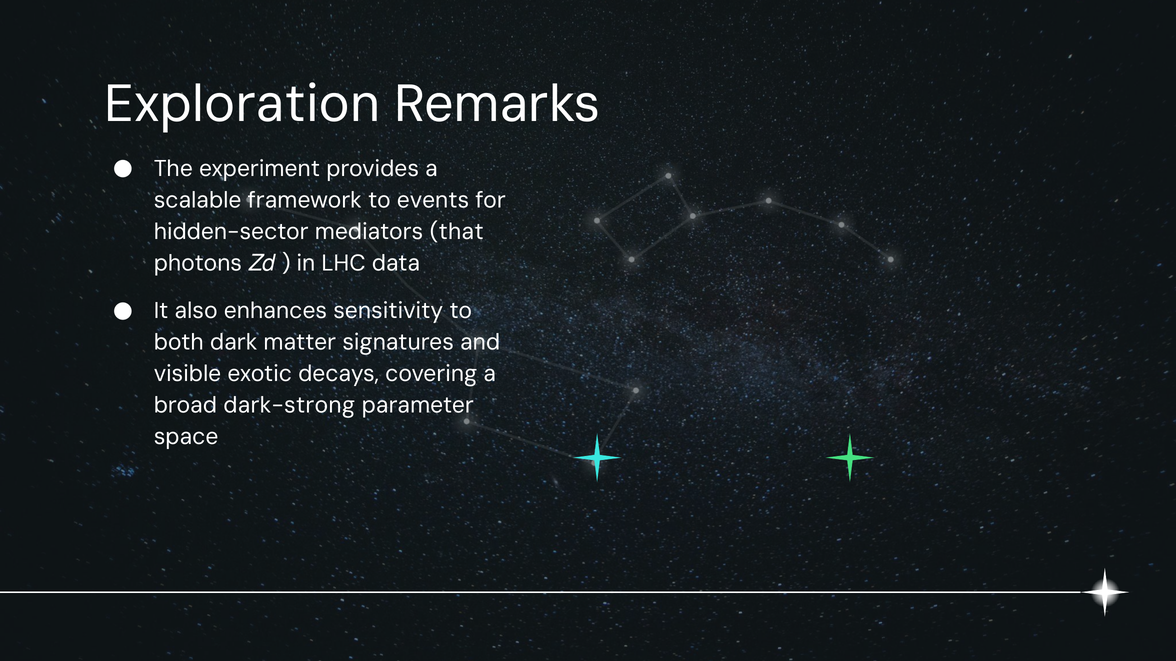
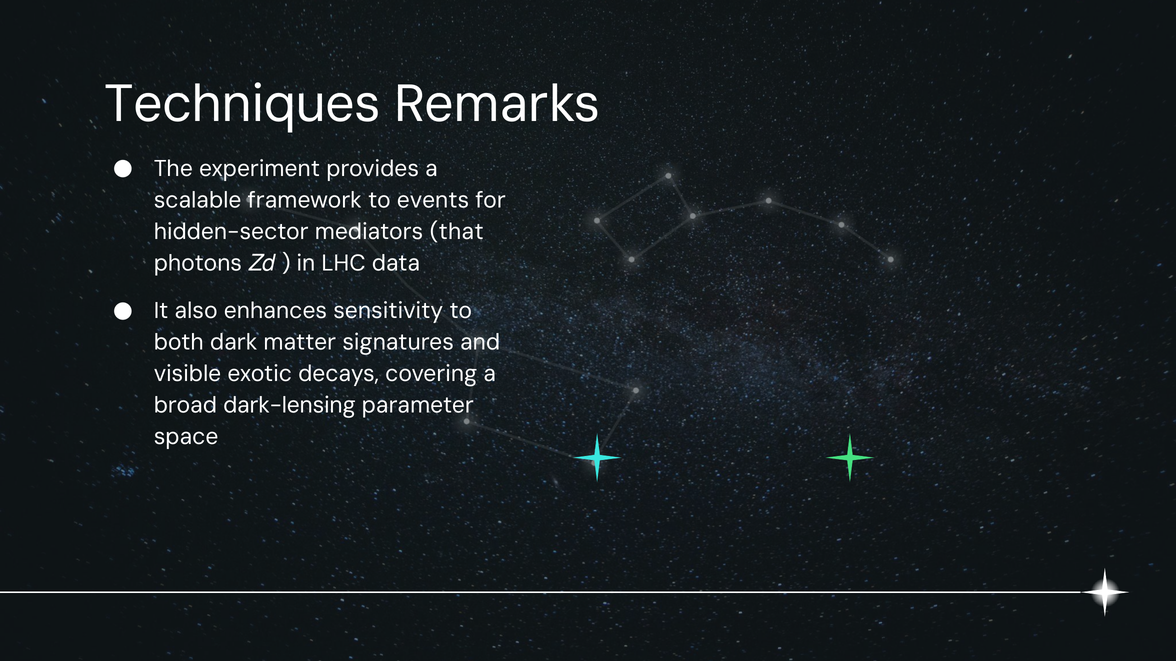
Exploration: Exploration -> Techniques (243, 104)
dark-strong: dark-strong -> dark-lensing (289, 406)
